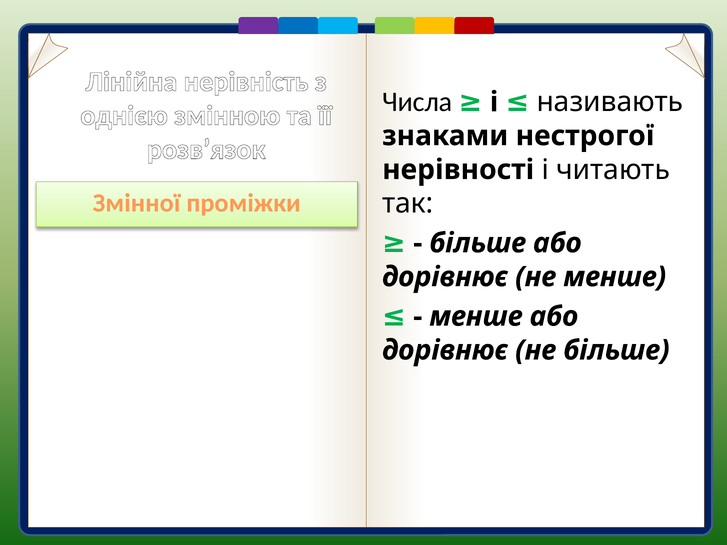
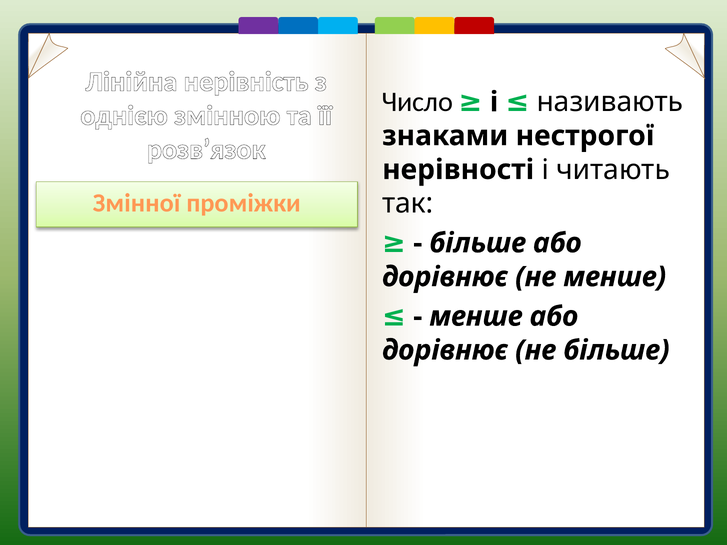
Числа: Числа -> Число (417, 102)
